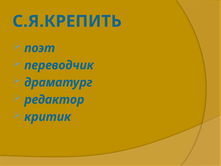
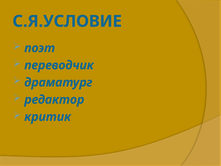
С.Я.КРЕПИТЬ: С.Я.КРЕПИТЬ -> С.Я.УСЛОВИЕ (67, 21)
